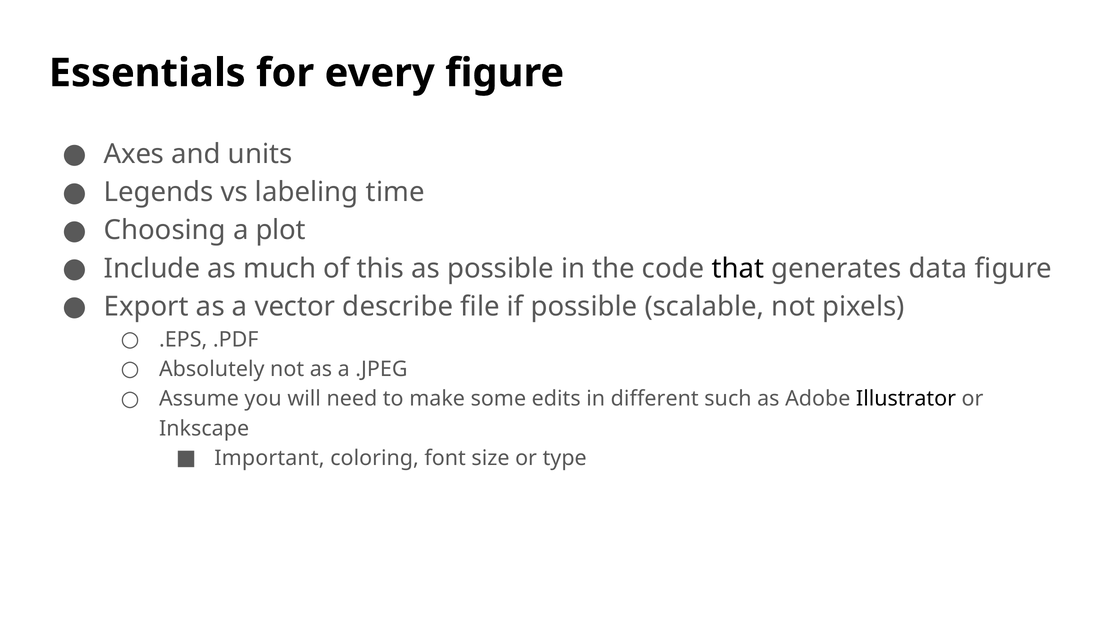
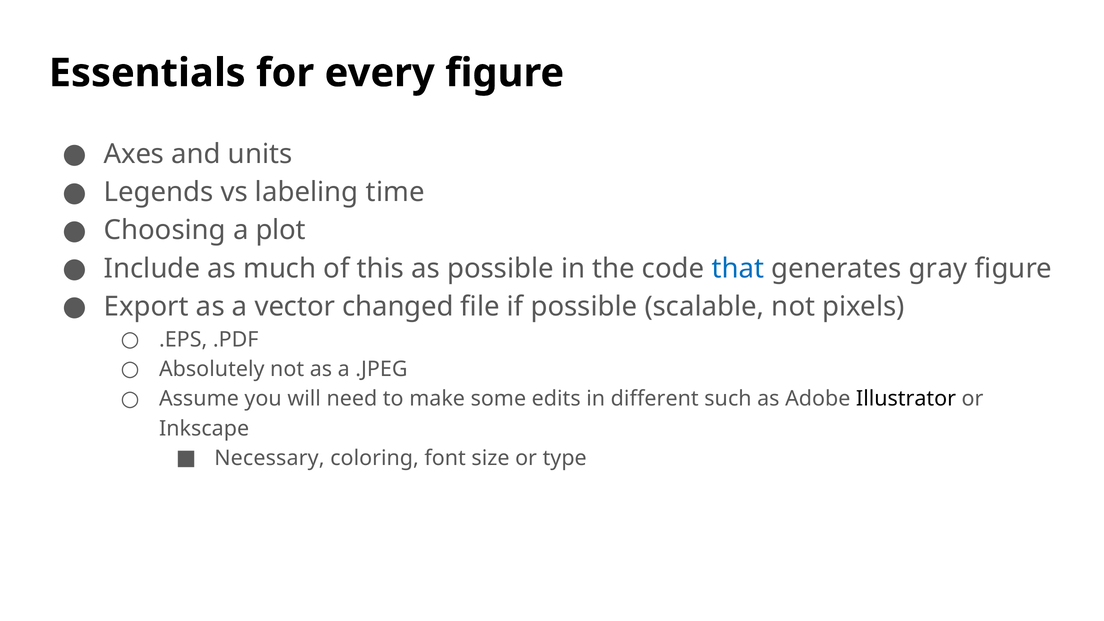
that colour: black -> blue (738, 268)
data: data -> gray (938, 268)
describe: describe -> changed (398, 307)
Important: Important -> Necessary (269, 458)
